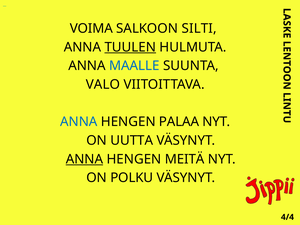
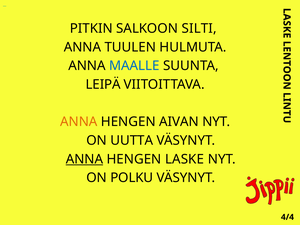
VOIMA: VOIMA -> PITKIN (91, 28)
TUULEN underline: present -> none (130, 47)
VALO: VALO -> LEIPÄ (103, 84)
ANNA colour: blue -> orange (79, 122)
PALAA: PALAA -> AIVAN (179, 122)
MEITÄ: MEITÄ -> LASKE (185, 159)
